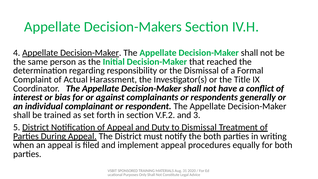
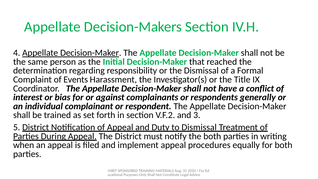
Actual: Actual -> Events (76, 80)
